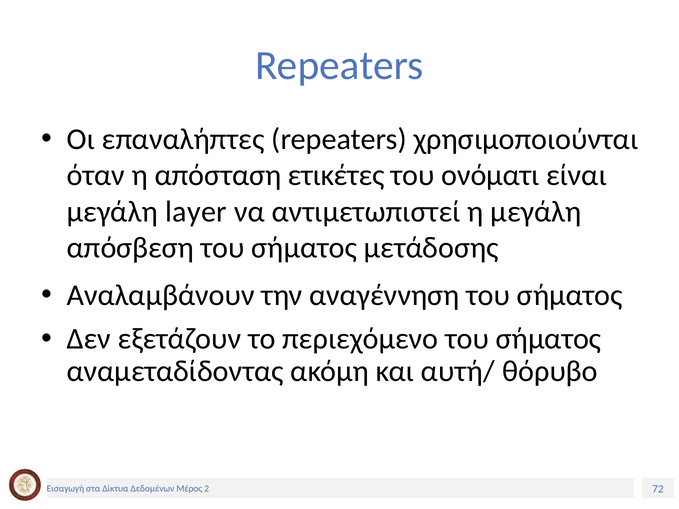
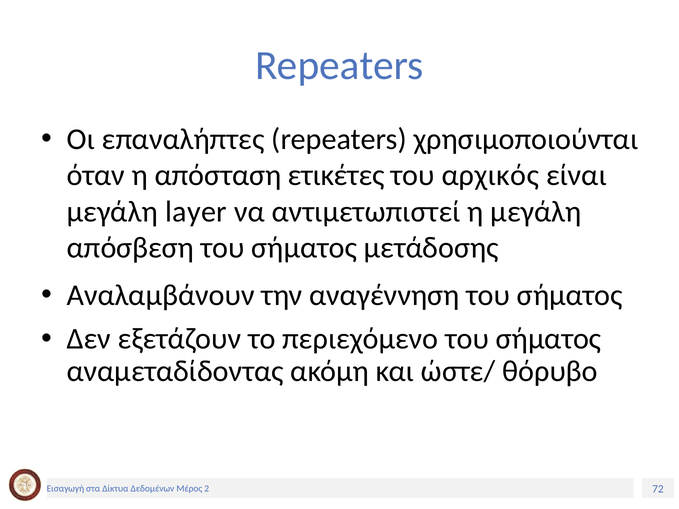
ονόματι: ονόματι -> αρχικός (490, 175)
αυτή/: αυτή/ -> ώστε/ (458, 371)
